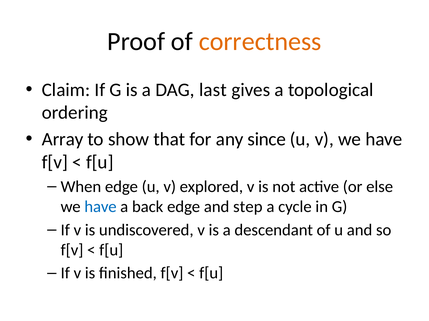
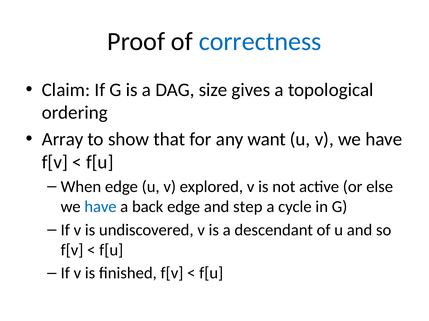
correctness colour: orange -> blue (260, 42)
last: last -> size (213, 90)
since: since -> want (267, 140)
